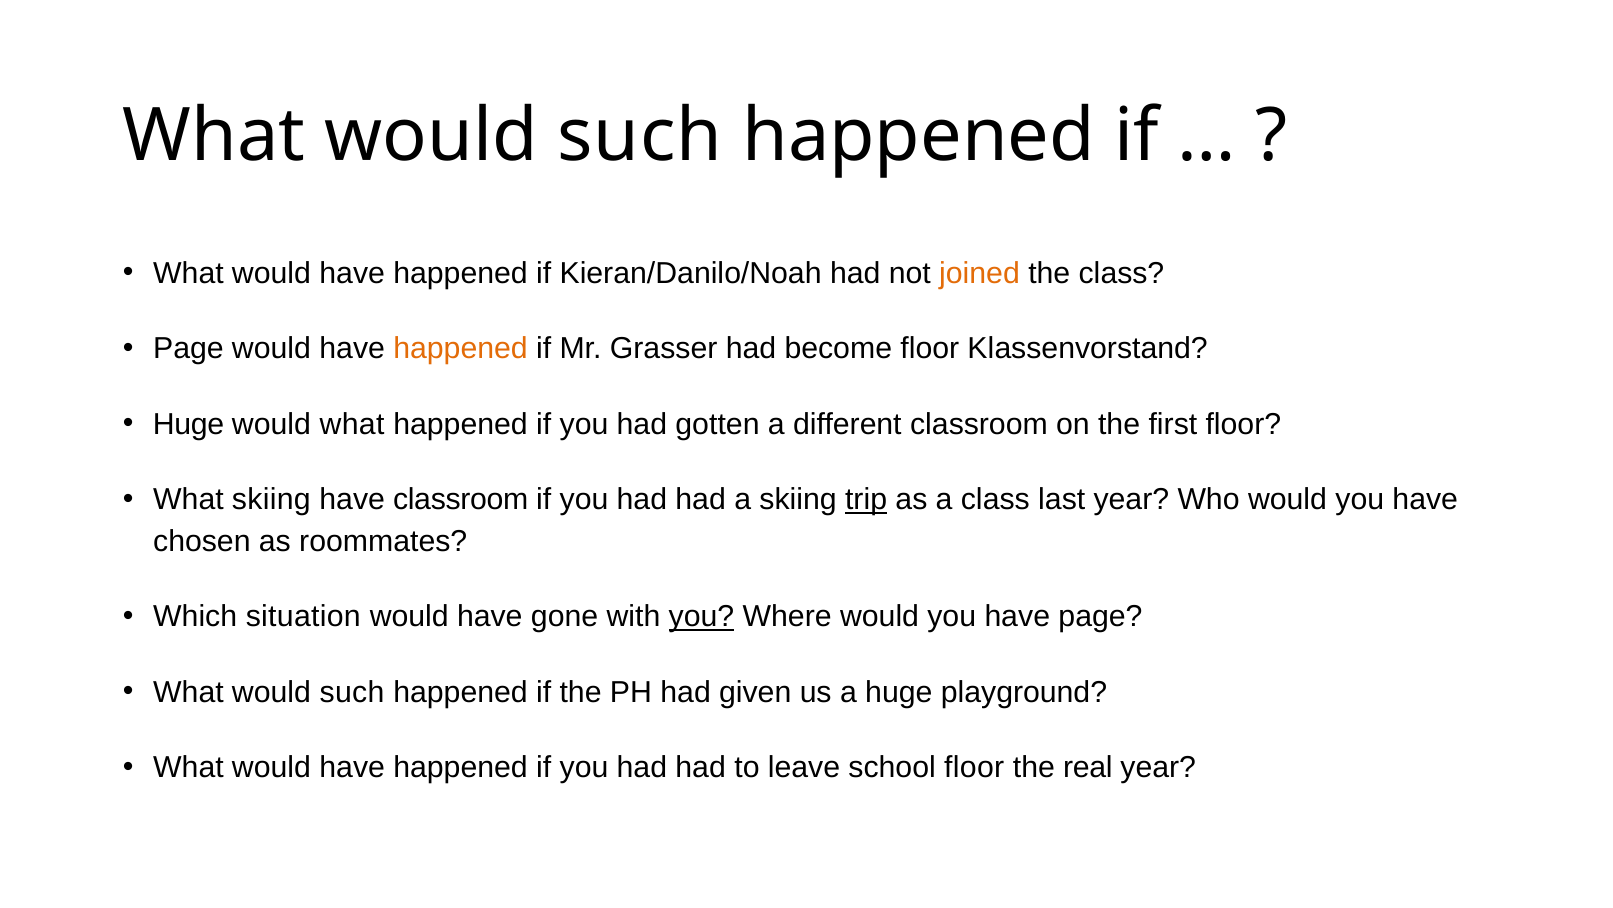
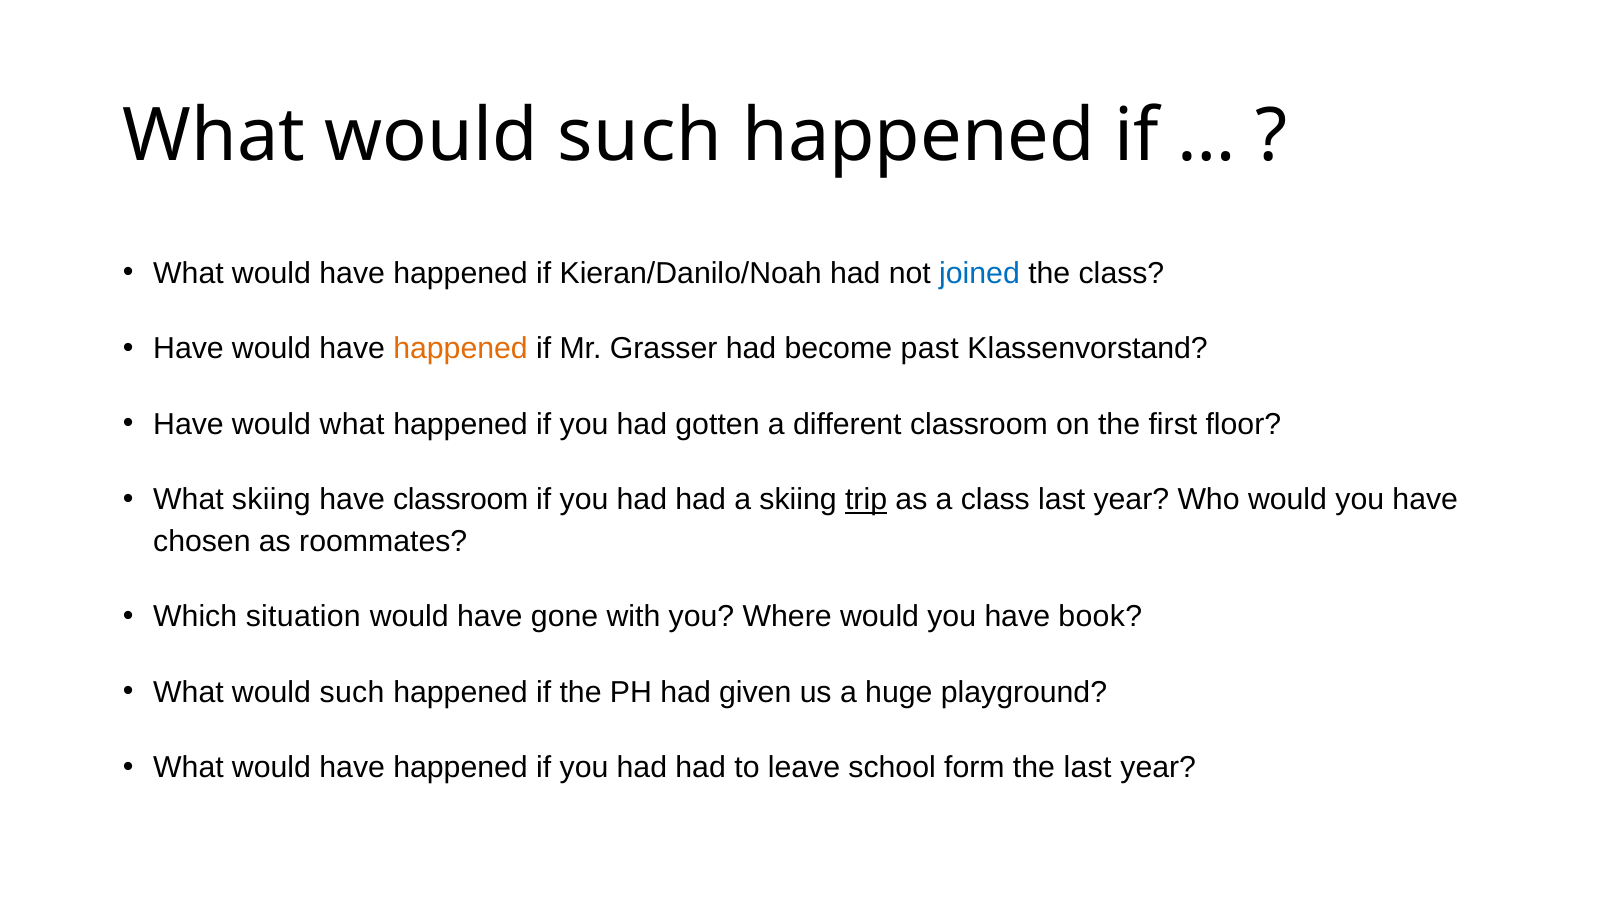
joined colour: orange -> blue (980, 273)
Page: Page -> Have (188, 349)
become floor: floor -> past (930, 349)
Huge: Huge -> Have (188, 424)
you underline: present -> none (701, 616)
have page: page -> book (1100, 616)
school floor: floor -> form (974, 767)
the real: real -> last (1087, 767)
